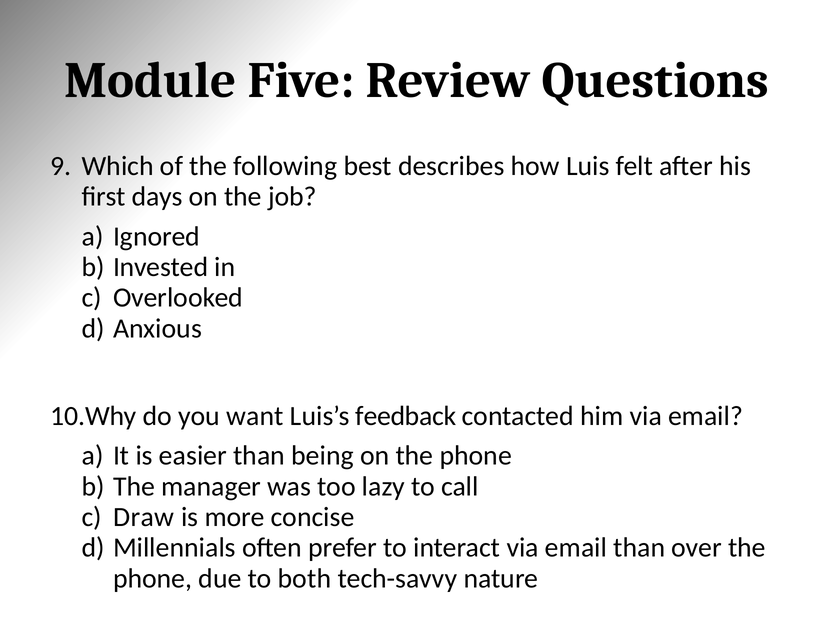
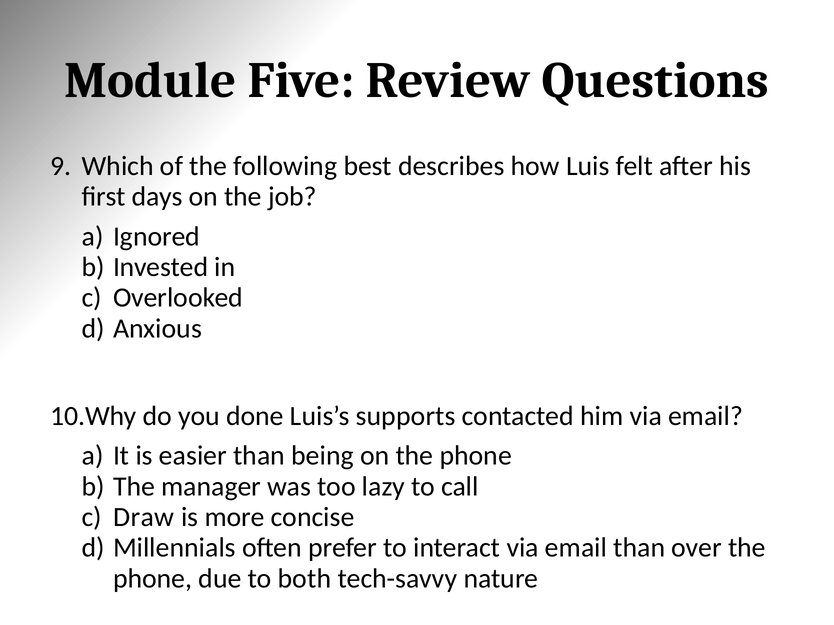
want: want -> done (255, 416)
feedback: feedback -> supports (406, 416)
